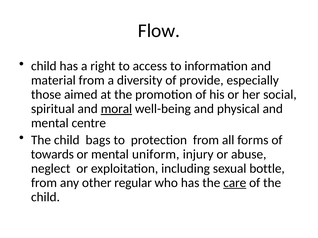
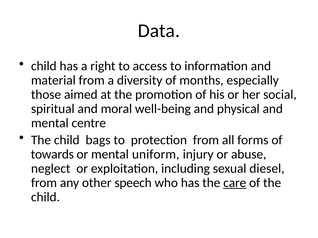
Flow: Flow -> Data (159, 31)
provide: provide -> months (201, 80)
moral underline: present -> none (116, 109)
bottle: bottle -> diesel (267, 169)
regular: regular -> speech (133, 183)
